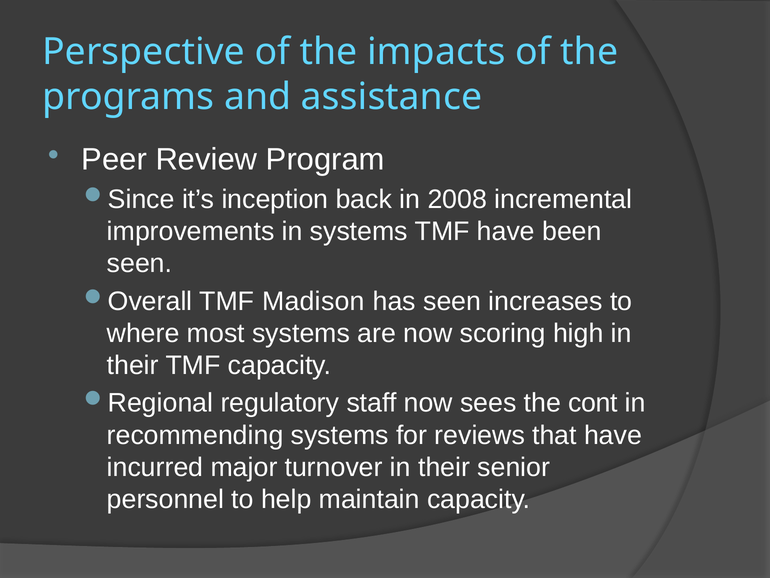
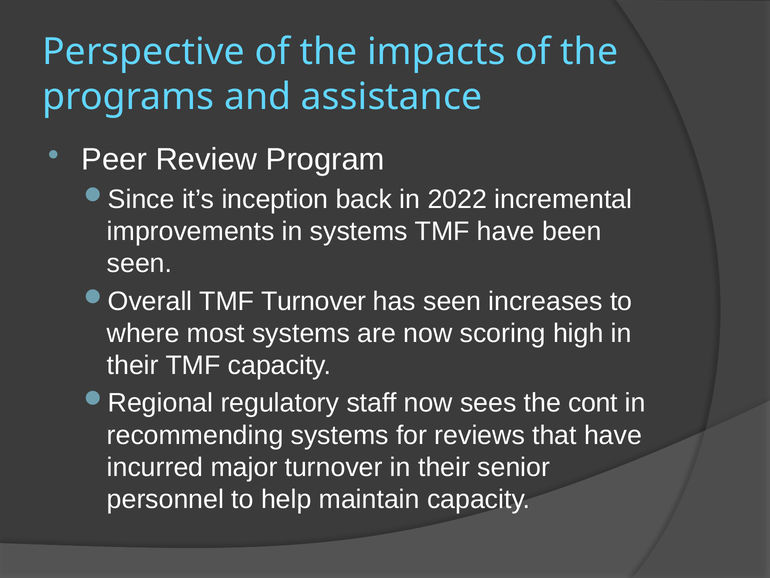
2008: 2008 -> 2022 (457, 199)
TMF Madison: Madison -> Turnover (314, 301)
